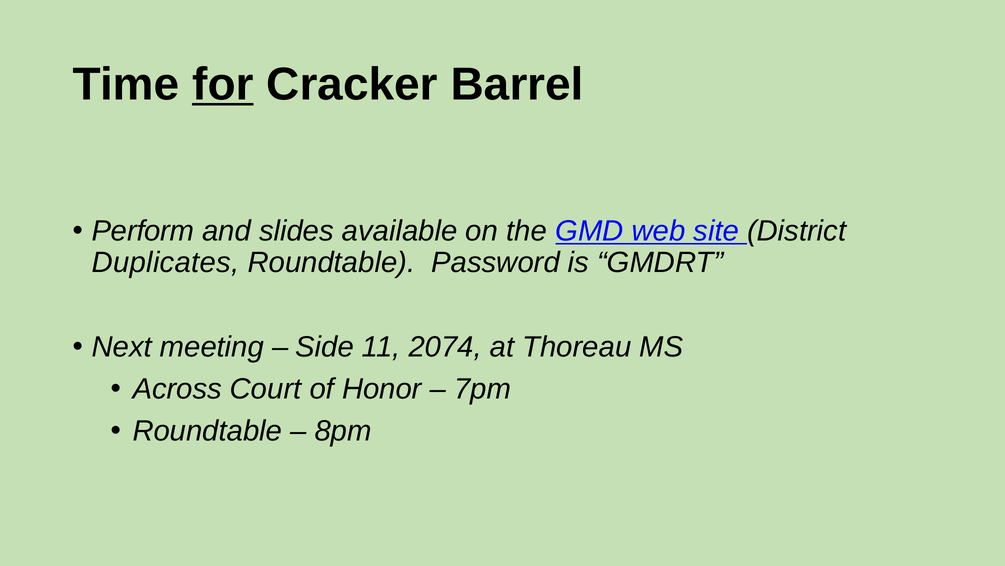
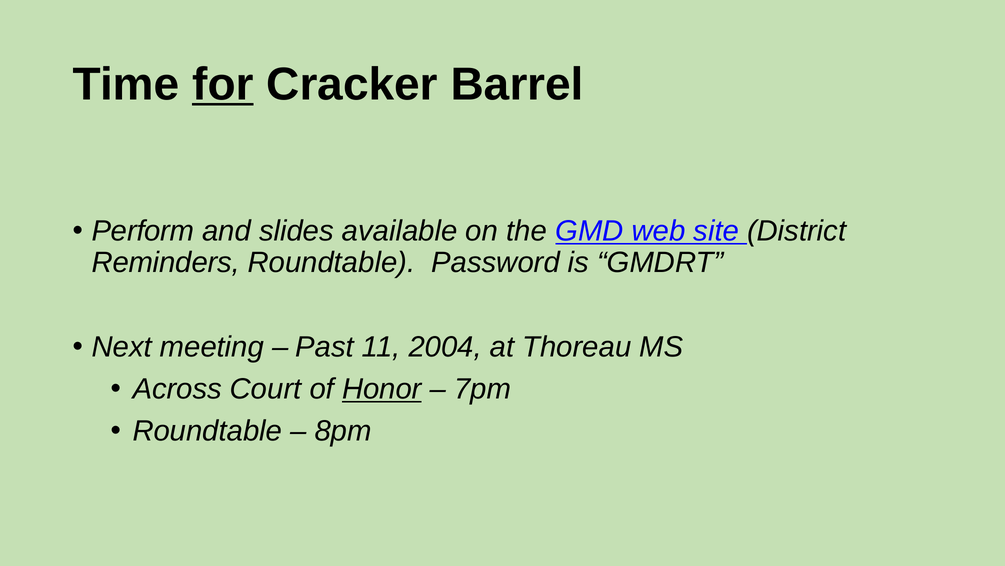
Duplicates: Duplicates -> Reminders (166, 262)
Side: Side -> Past (325, 347)
2074: 2074 -> 2004 (445, 347)
Honor underline: none -> present (382, 389)
